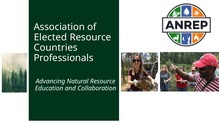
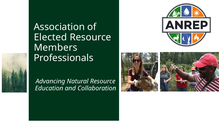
Countries: Countries -> Members (56, 48)
